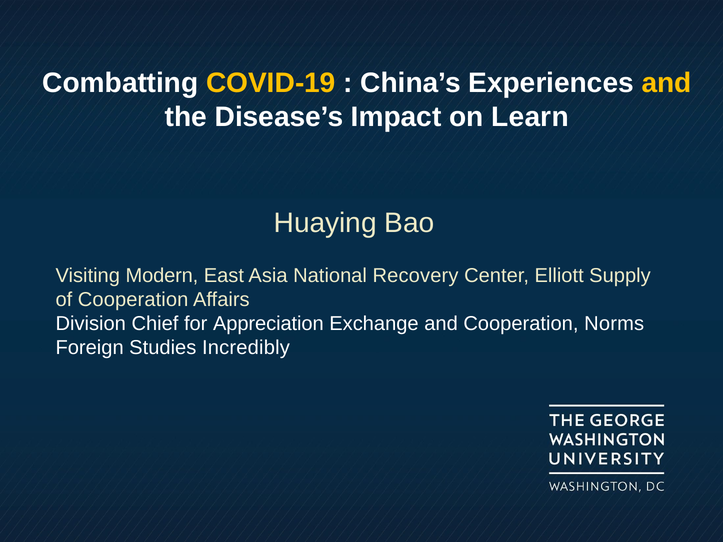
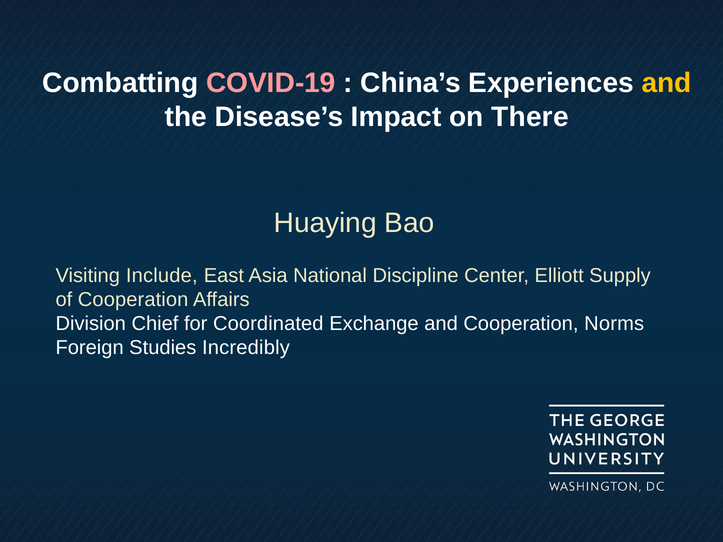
COVID-19 colour: yellow -> pink (271, 83)
Learn: Learn -> There (530, 117)
Modern: Modern -> Include (162, 276)
Recovery: Recovery -> Discipline (416, 276)
Appreciation: Appreciation -> Coordinated (268, 324)
